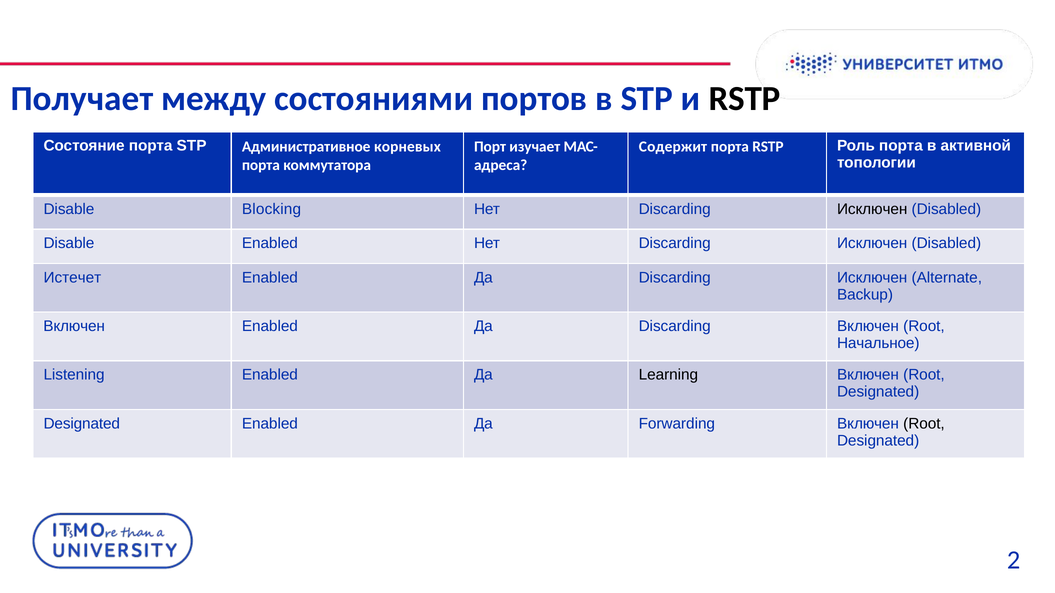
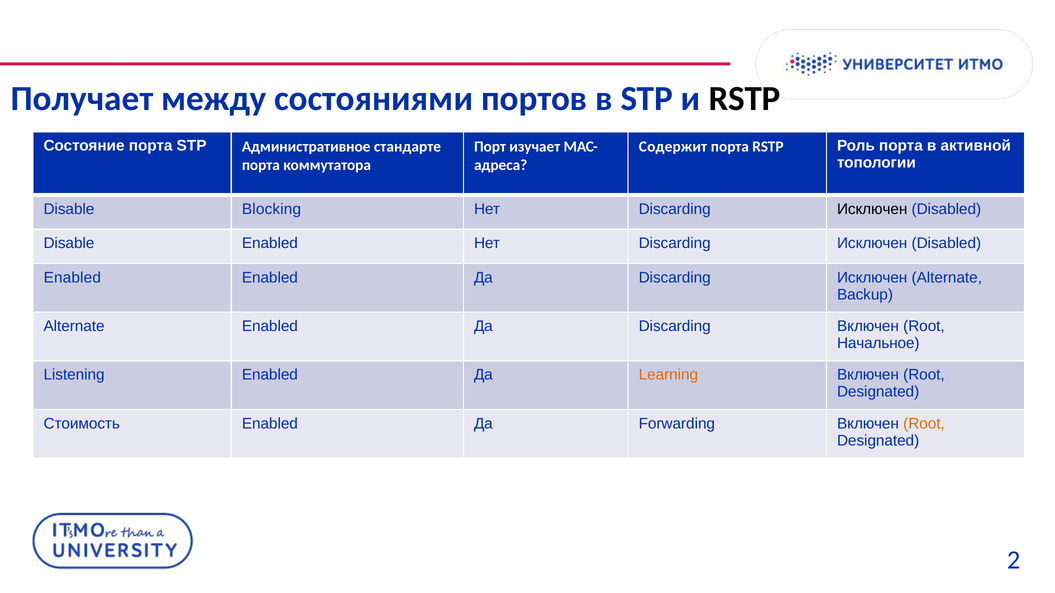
корневых: корневых -> стандарте (407, 147)
Истечет: Истечет -> Enabled (72, 278)
Включен: Включен -> Alternate (74, 326)
Learning colour: black -> orange (668, 375)
Designated: Designated -> Стоимость (82, 424)
Root colour: black -> orange (924, 424)
